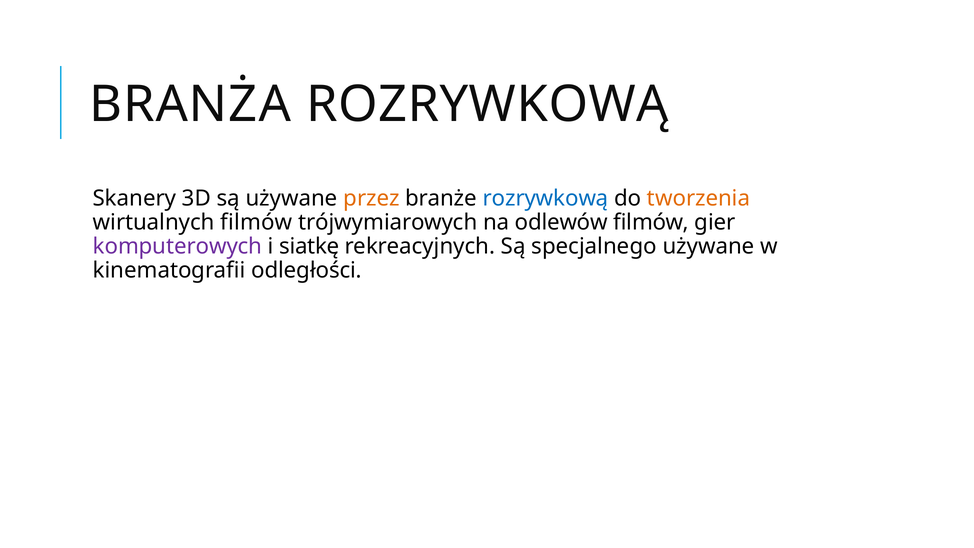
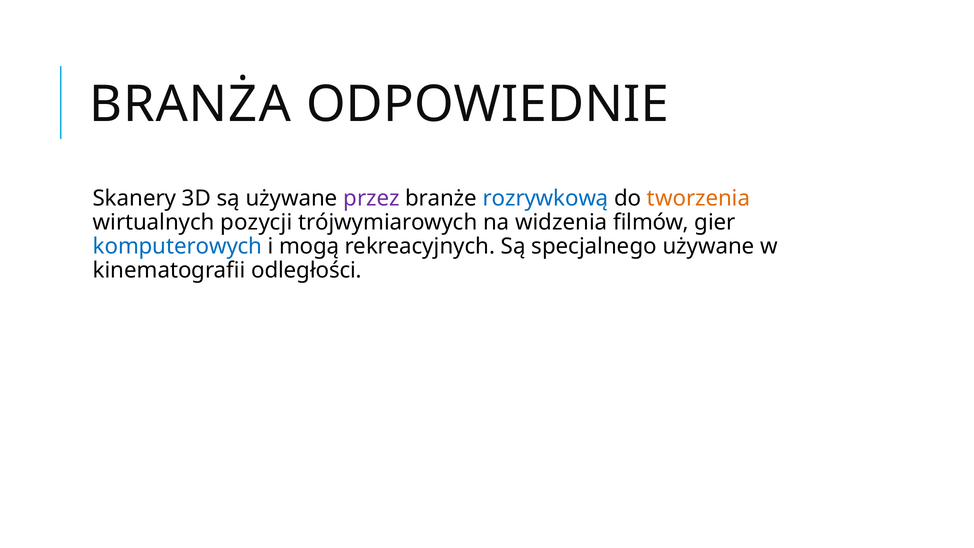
BRANŻA ROZRYWKOWĄ: ROZRYWKOWĄ -> ODPOWIEDNIE (488, 105)
przez colour: orange -> purple (371, 198)
wirtualnych filmów: filmów -> pozycji (256, 222)
odlewów: odlewów -> widzenia (561, 222)
komputerowych colour: purple -> blue (178, 246)
siatkę: siatkę -> mogą (309, 246)
